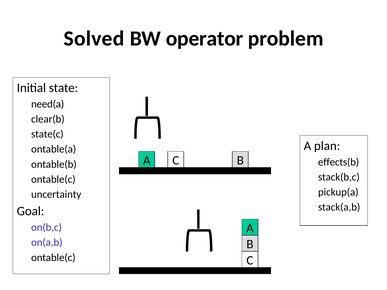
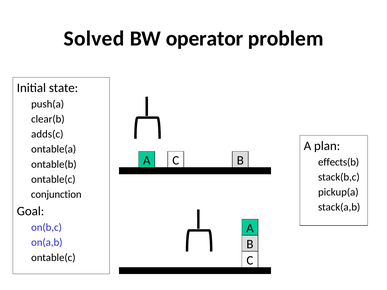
need(a: need(a -> push(a (48, 104)
state(c: state(c -> adds(c (47, 134)
uncertainty: uncertainty -> conjunction (56, 194)
